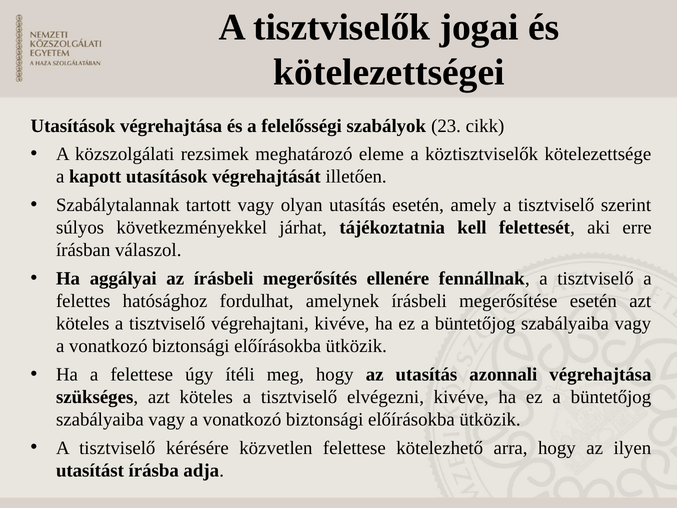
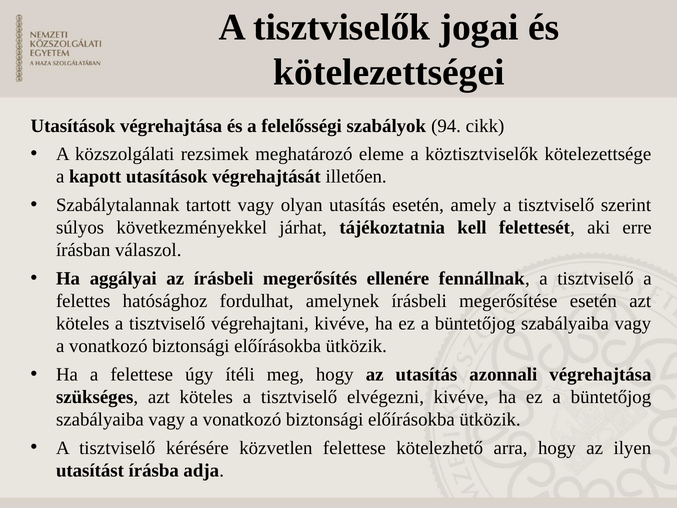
23: 23 -> 94 (446, 126)
